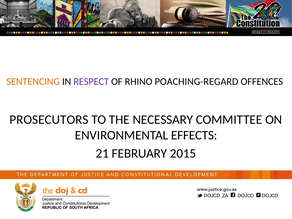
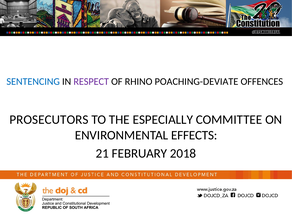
SENTENCING colour: orange -> blue (33, 82)
POACHING-REGARD: POACHING-REGARD -> POACHING-DEVIATE (196, 82)
NECESSARY: NECESSARY -> ESPECIALLY (163, 120)
2015: 2015 -> 2018 (183, 153)
